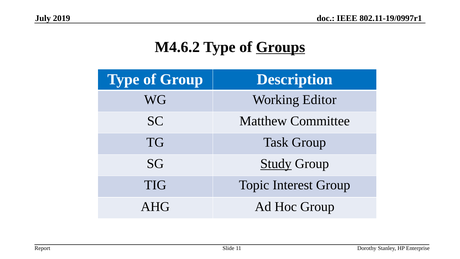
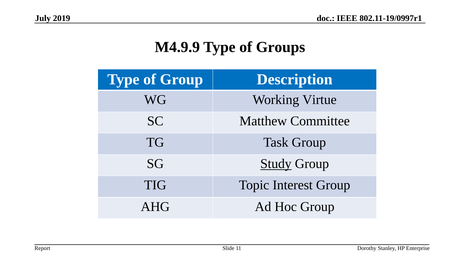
M4.6.2: M4.6.2 -> M4.9.9 (177, 47)
Groups underline: present -> none (281, 47)
Editor: Editor -> Virtue (320, 100)
